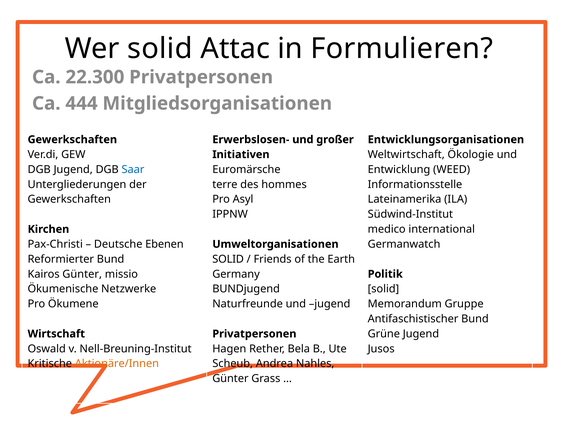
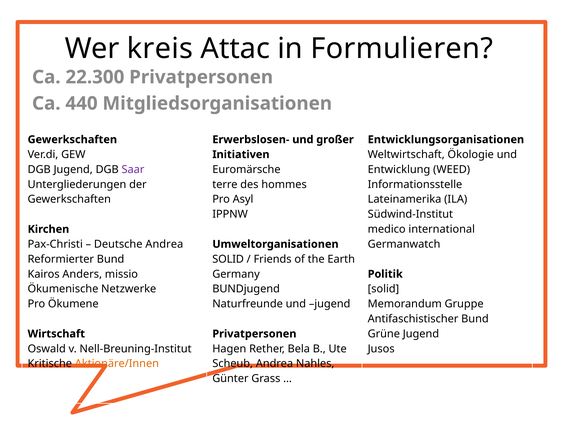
Wer solid: solid -> kreis (160, 49)
444: 444 -> 440 (82, 103)
Saar colour: blue -> purple (133, 169)
Deutsche Ebenen: Ebenen -> Andrea (164, 244)
Kairos Günter: Günter -> Anders (82, 274)
